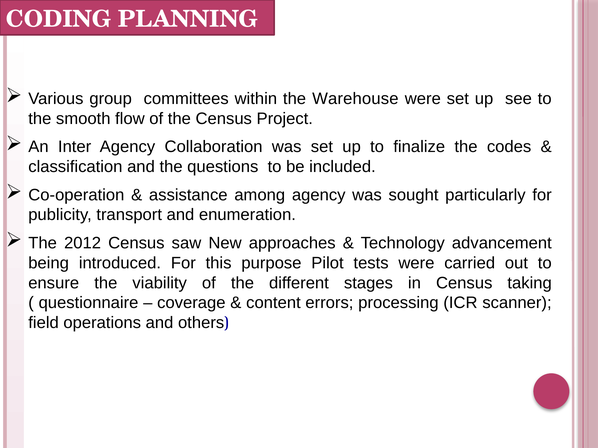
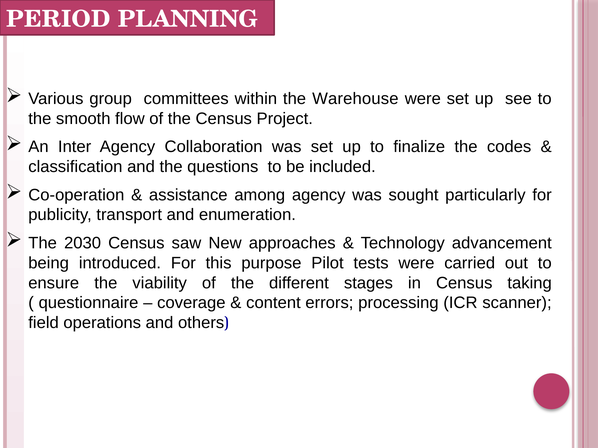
CODING: CODING -> PERIOD (58, 19)
2012: 2012 -> 2030 (83, 243)
